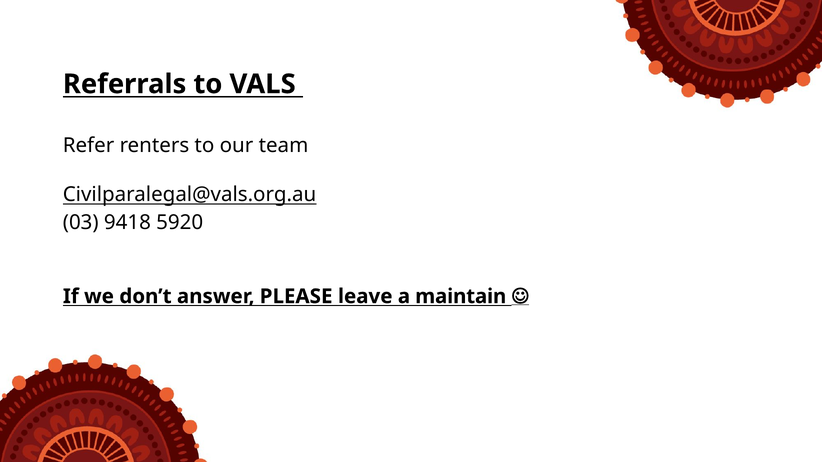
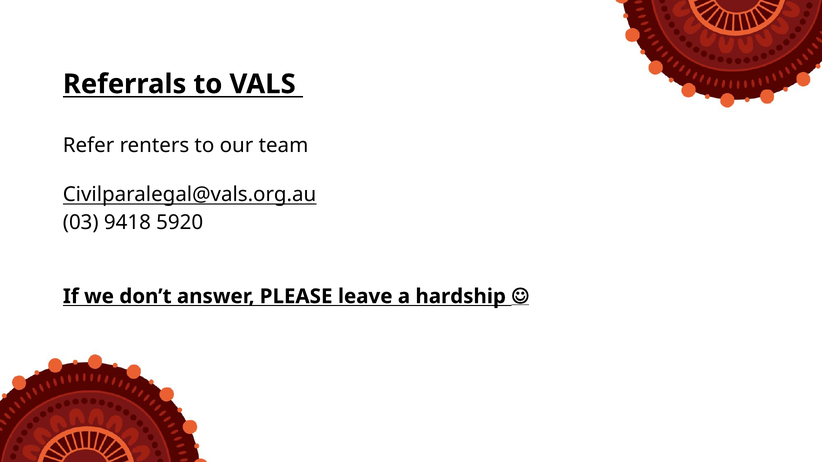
maintain: maintain -> hardship (461, 297)
